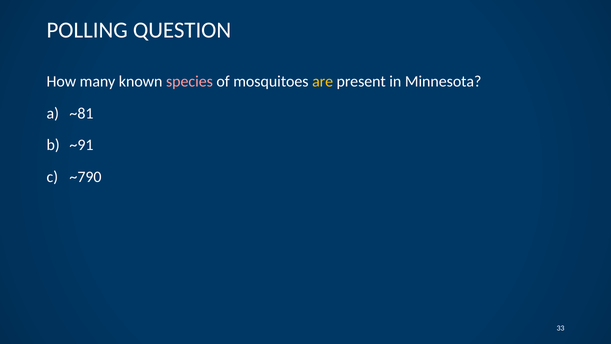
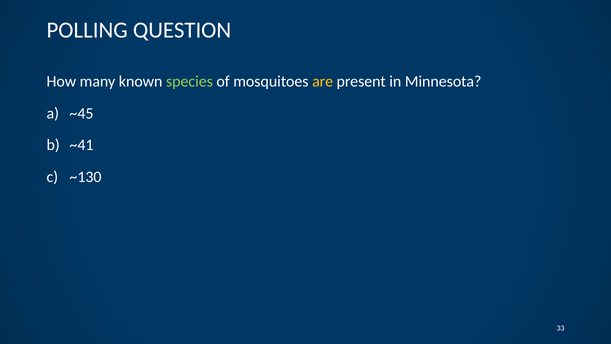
species colour: pink -> light green (189, 81)
~81: ~81 -> ~45 (81, 113)
~91: ~91 -> ~41 (81, 145)
~790: ~790 -> ~130 (86, 177)
